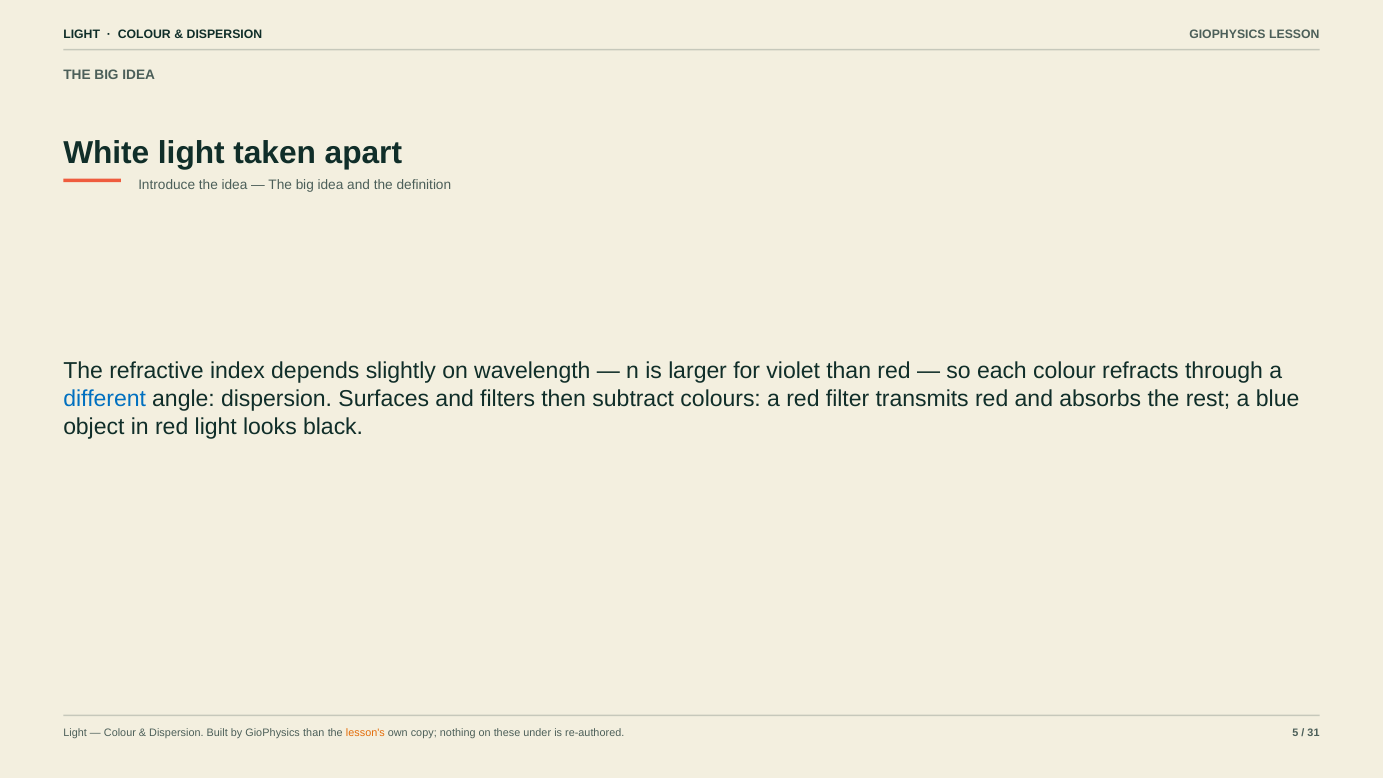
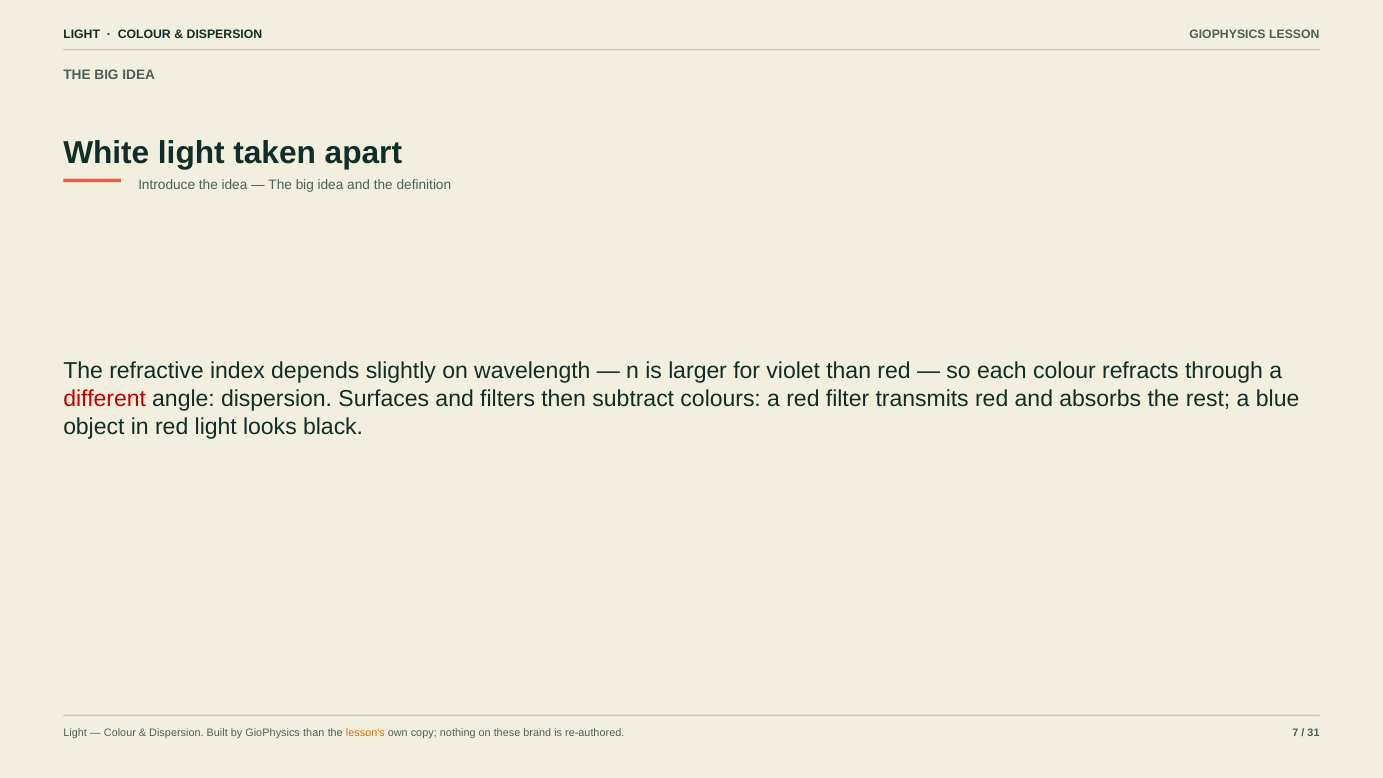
different colour: blue -> red (105, 399)
under: under -> brand (537, 733)
5: 5 -> 7 (1295, 733)
